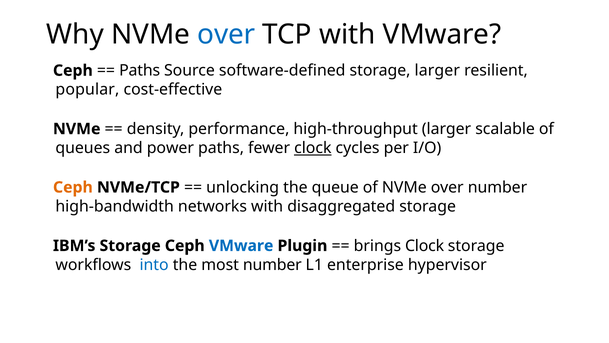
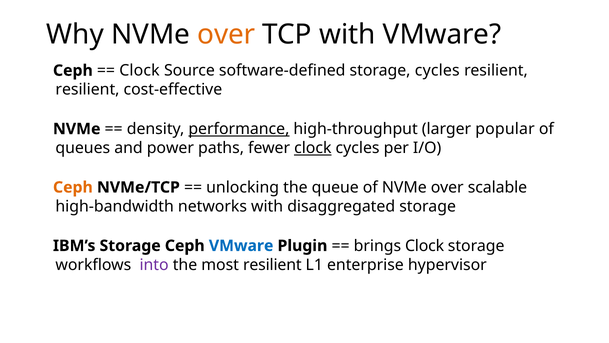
over colour: blue -> orange (226, 34)
Paths: Paths -> Clock (139, 70)
storage larger: larger -> cycles (437, 70)
popular: popular -> resilient (87, 89)
performance underline: none -> present (239, 129)
scalable: scalable -> popular (505, 129)
over number: number -> scalable (497, 187)
into colour: blue -> purple (154, 264)
most number: number -> resilient (272, 264)
